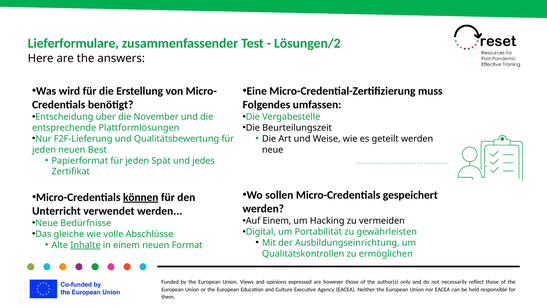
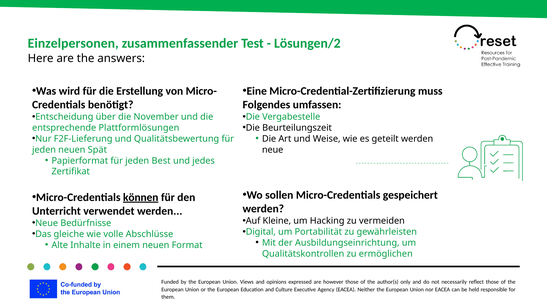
Lieferformulare: Lieferformulare -> Einzelpersonen (73, 43)
Best: Best -> Spät (97, 150)
Spät: Spät -> Best (161, 161)
Auf Einem: Einem -> Kleine (277, 221)
Inhalte underline: present -> none (85, 245)
